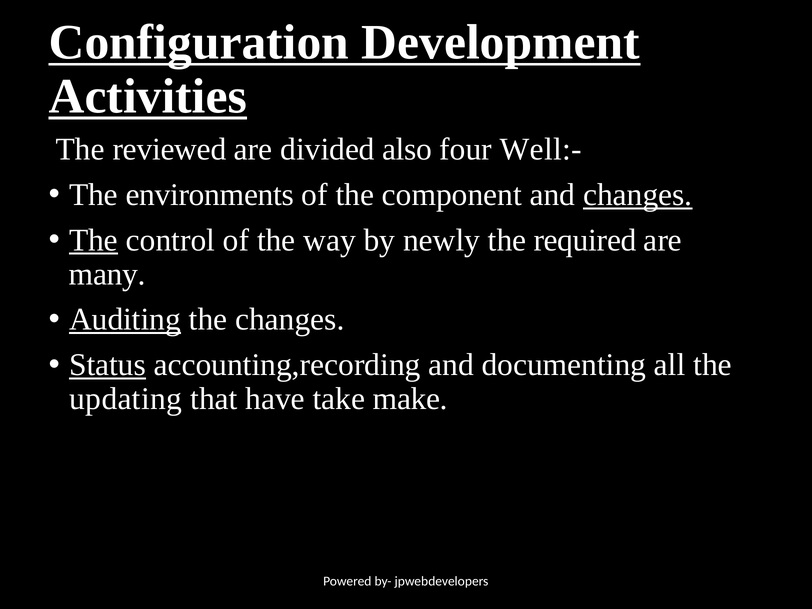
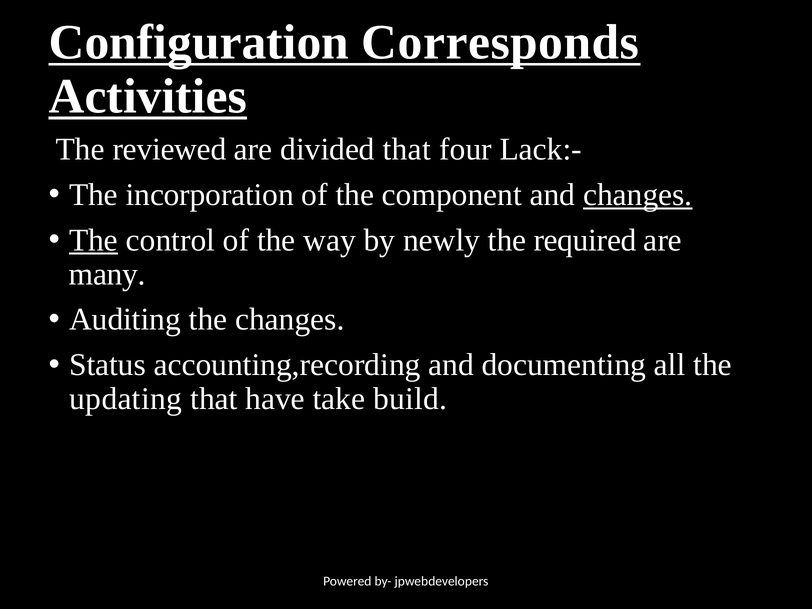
Development: Development -> Corresponds (500, 43)
divided also: also -> that (407, 149)
Well:-: Well:- -> Lack:- (541, 149)
environments: environments -> incorporation (210, 195)
Auditing underline: present -> none (125, 319)
Status underline: present -> none (107, 365)
make: make -> build (410, 399)
